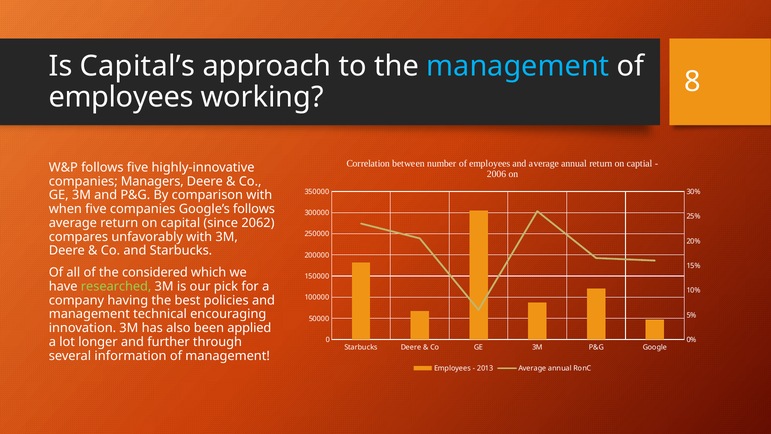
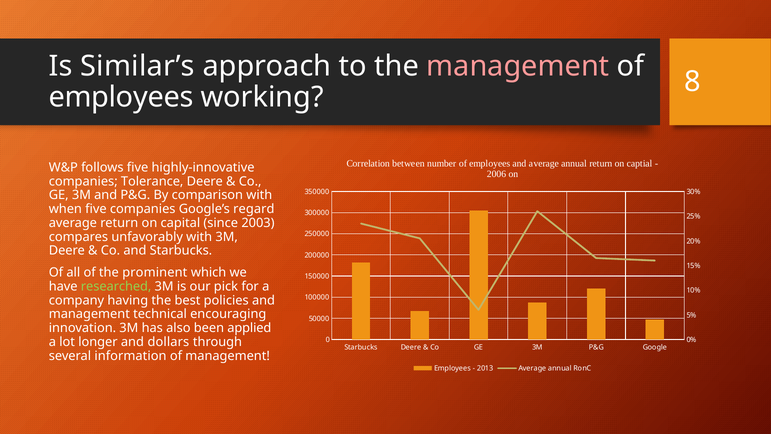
Capital’s: Capital’s -> Similar’s (137, 66)
management colour: light blue -> pink (518, 66)
Managers: Managers -> Tolerance (152, 181)
Google’s follows: follows -> regard (254, 209)
2062: 2062 -> 2003 (258, 223)
considered: considered -> prominent (155, 272)
further: further -> dollars (168, 342)
